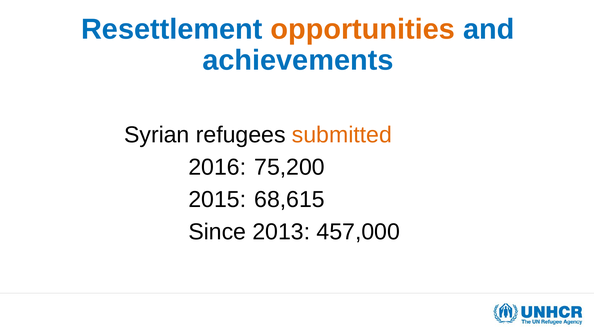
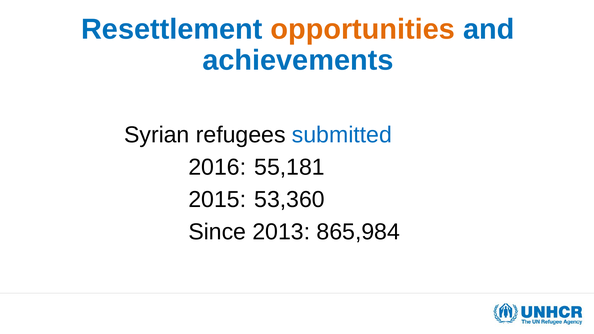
submitted colour: orange -> blue (342, 135)
75,200: 75,200 -> 55,181 (289, 167)
68,615: 68,615 -> 53,360 (289, 200)
457,000: 457,000 -> 865,984 (358, 232)
